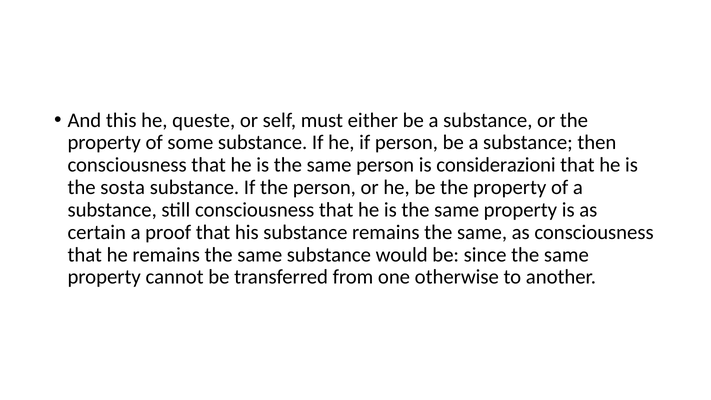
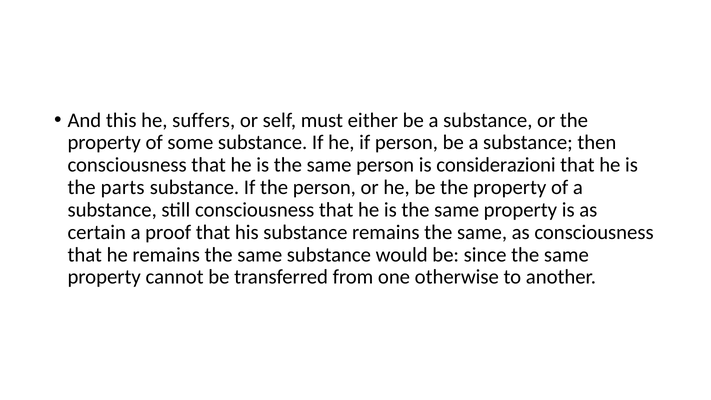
queste: queste -> suffers (204, 120)
sosta: sosta -> parts (123, 187)
